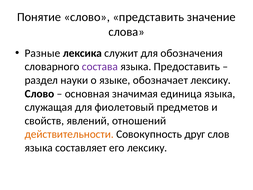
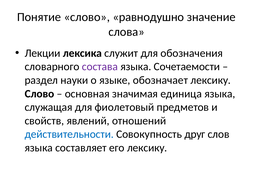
представить: представить -> равнодушно (148, 17)
Разные: Разные -> Лекции (43, 53)
Предоставить: Предоставить -> Сочетаемости (187, 67)
действительности colour: orange -> blue (69, 134)
